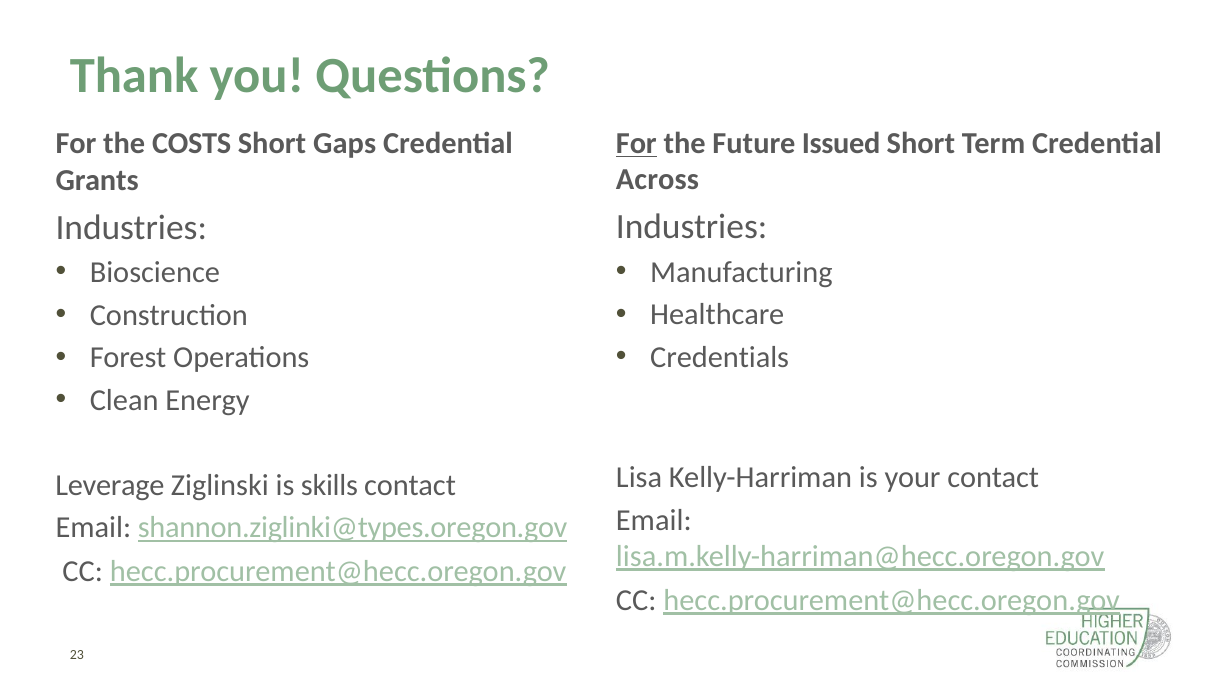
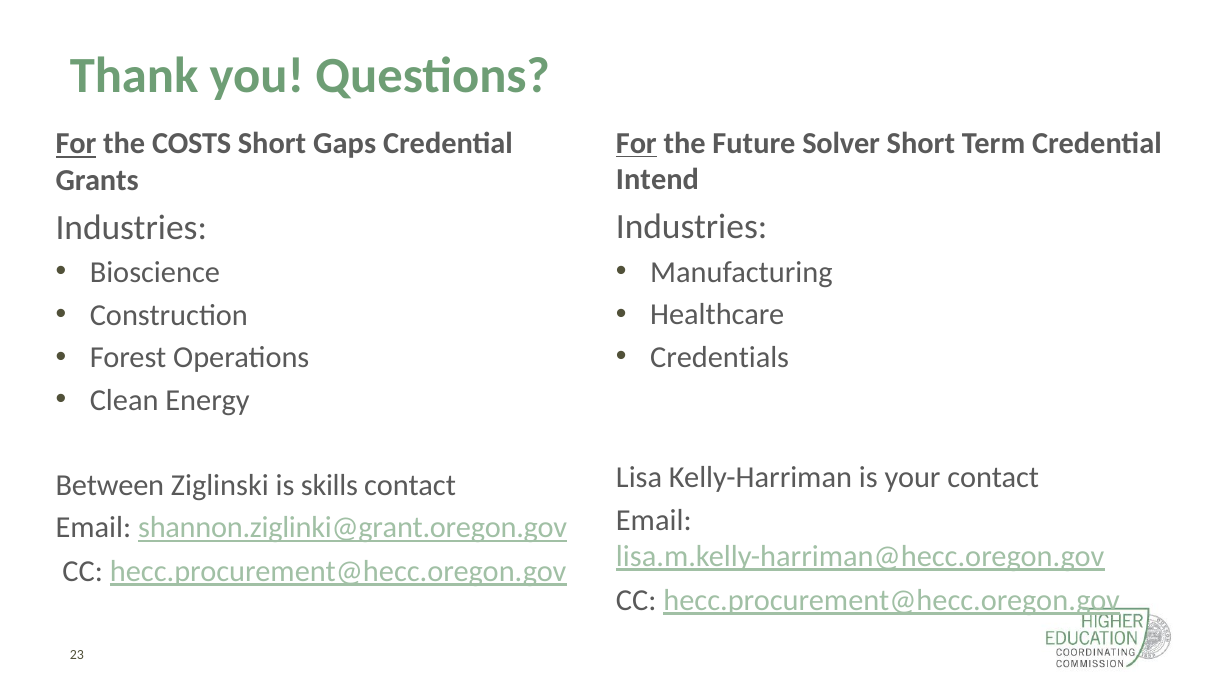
Issued: Issued -> Solver (841, 143)
For underline: none -> present (76, 144)
Across: Across -> Intend (658, 180)
Leverage: Leverage -> Between (110, 485)
shannon.ziglinki@types.oregon.gov: shannon.ziglinki@types.oregon.gov -> shannon.ziglinki@grant.oregon.gov (353, 528)
